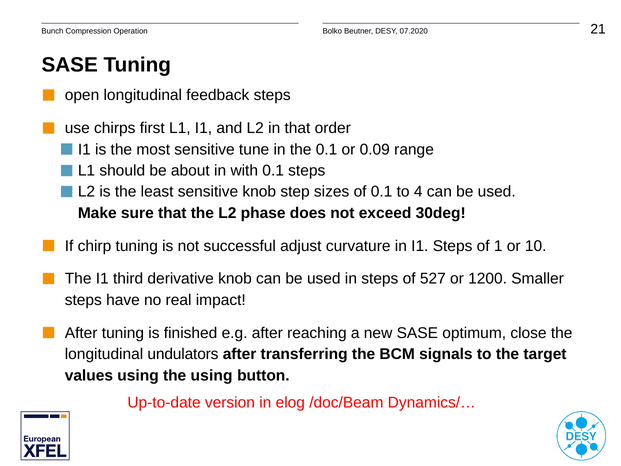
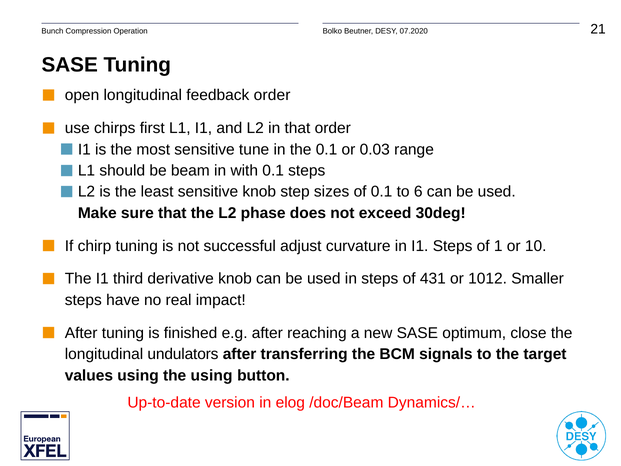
feedback steps: steps -> order (272, 95)
0.09: 0.09 -> 0.03 (375, 149)
about: about -> beam (190, 171)
4: 4 -> 6 (418, 192)
527: 527 -> 431 (433, 279)
1200: 1200 -> 1012 (488, 279)
